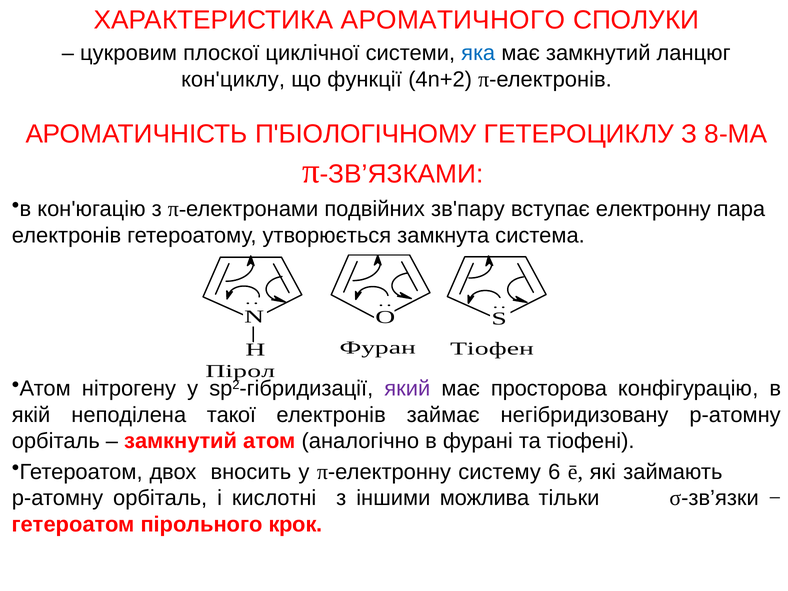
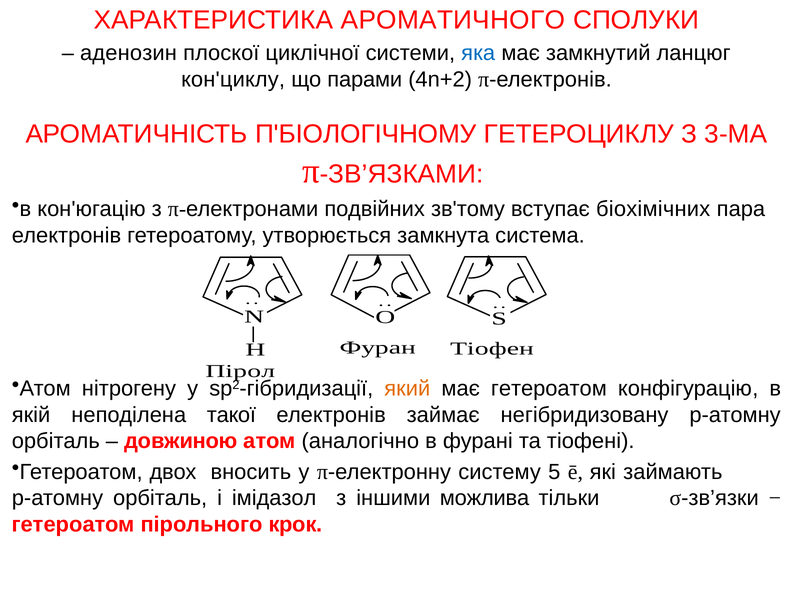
цукровим: цукровим -> аденозин (128, 53)
функції: функції -> парами (365, 79)
8-МА: 8-МА -> 3-МА (736, 134)
зв'пару: зв'пару -> зв'тому (468, 209)
електронну: електронну -> біохімічних (653, 209)
який colour: purple -> orange (407, 389)
має просторова: просторова -> гетероатом (549, 389)
замкнутий: замкнутий -> довжиною (181, 441)
6: 6 -> 5 (554, 472)
кислотні: кислотні -> імідазол (274, 498)
